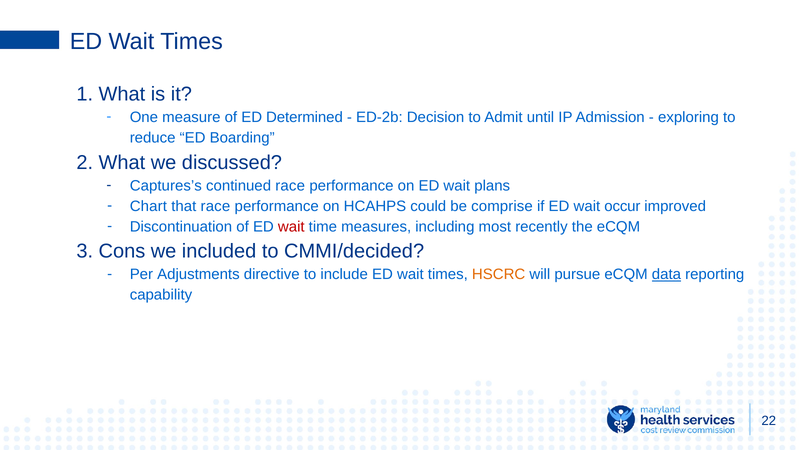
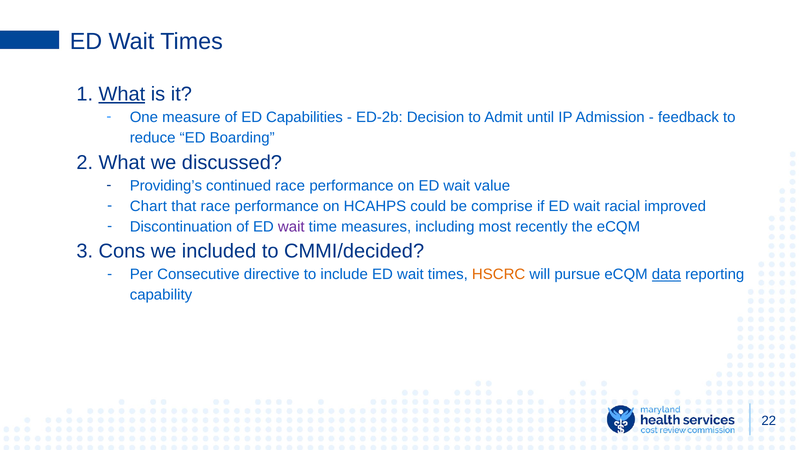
What underline: none -> present (122, 94)
Determined: Determined -> Capabilities (304, 117)
exploring: exploring -> feedback (688, 117)
Captures’s: Captures’s -> Providing’s (166, 186)
plans: plans -> value (492, 186)
occur: occur -> racial (622, 206)
wait colour: red -> purple (291, 227)
Adjustments: Adjustments -> Consecutive (198, 275)
